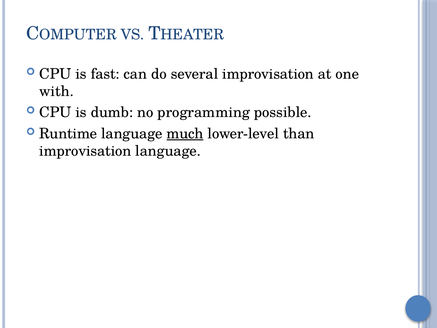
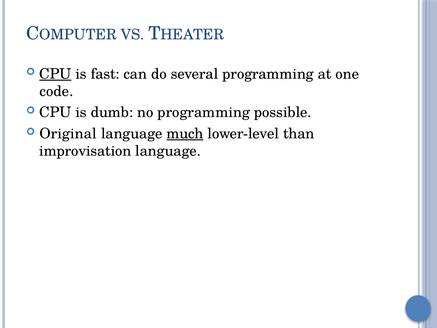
CPU underline: none -> present (55, 74)
several improvisation: improvisation -> programming (268, 74)
with: with -> code (56, 91)
Runtime: Runtime -> Original (68, 134)
